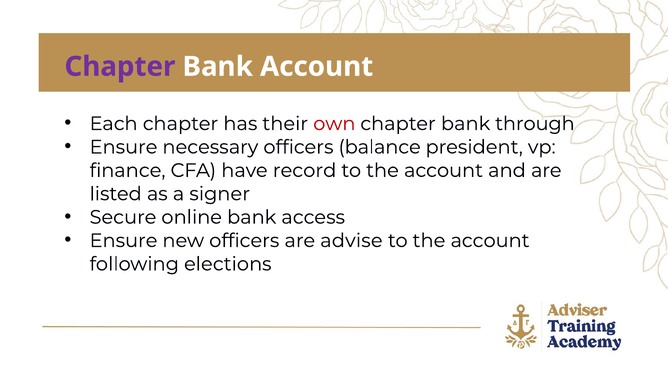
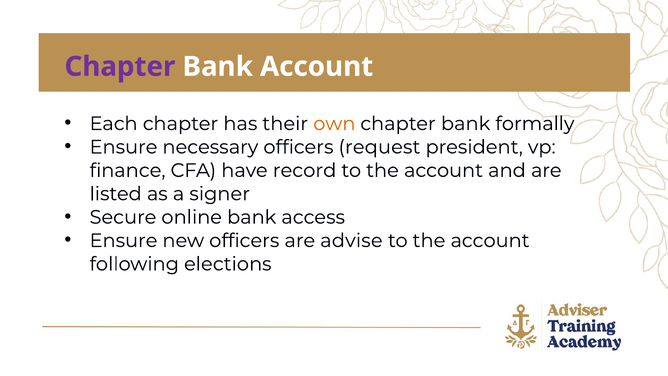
own colour: red -> orange (334, 124)
through: through -> formally (535, 124)
balance: balance -> request (379, 147)
